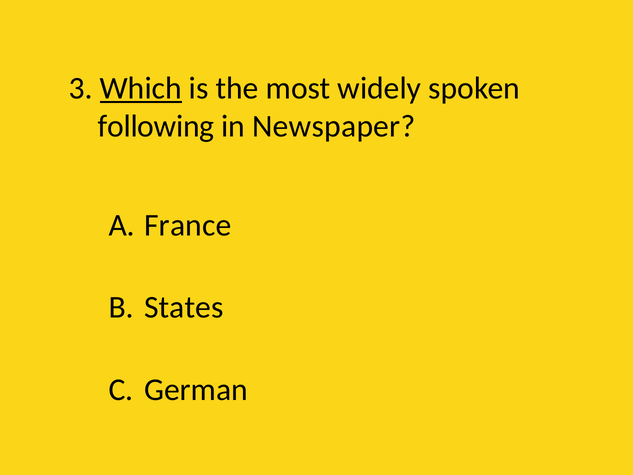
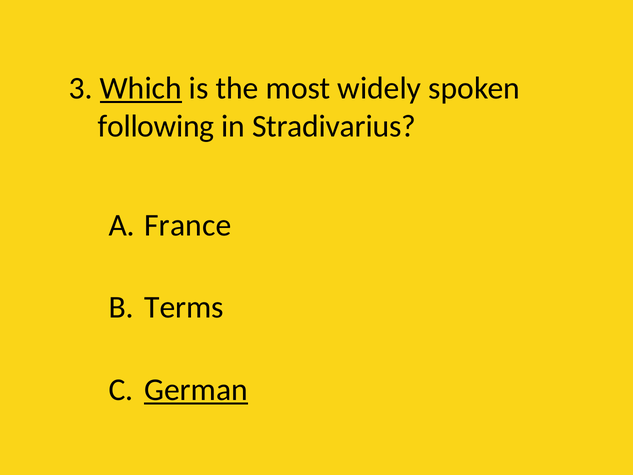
Newspaper: Newspaper -> Stradivarius (334, 126)
States: States -> Terms (184, 307)
German underline: none -> present (196, 390)
